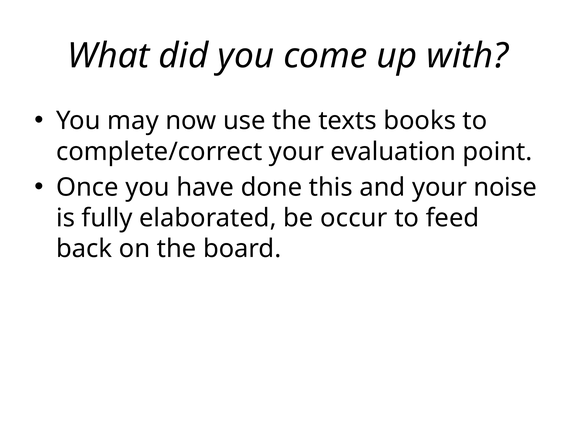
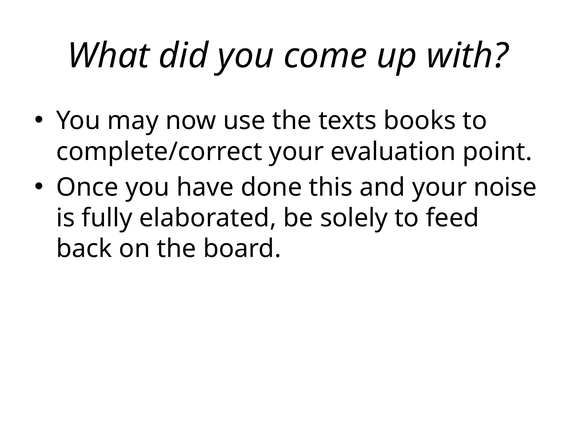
occur: occur -> solely (354, 218)
